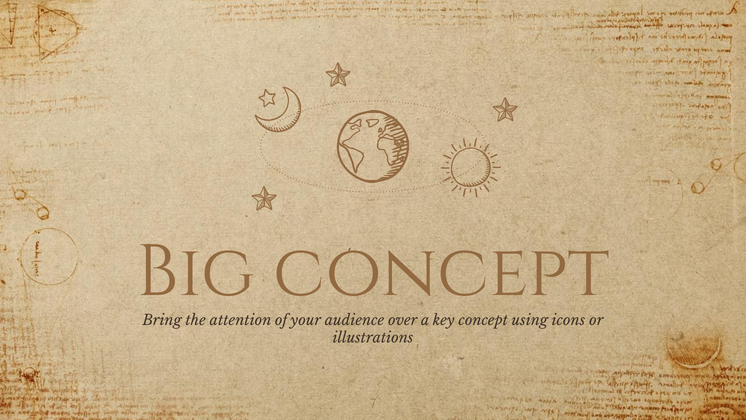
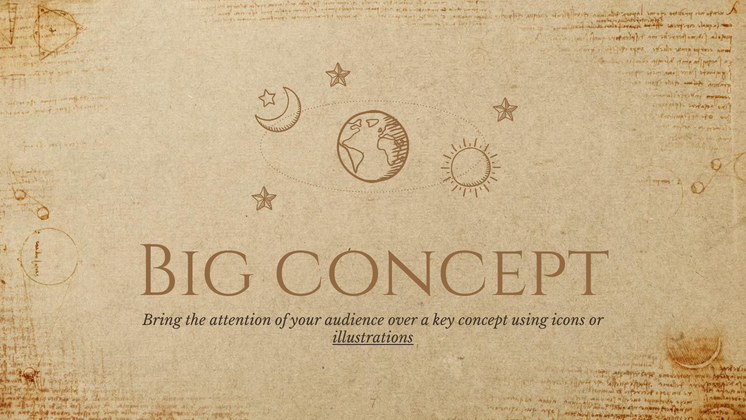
illustrations underline: none -> present (373, 338)
